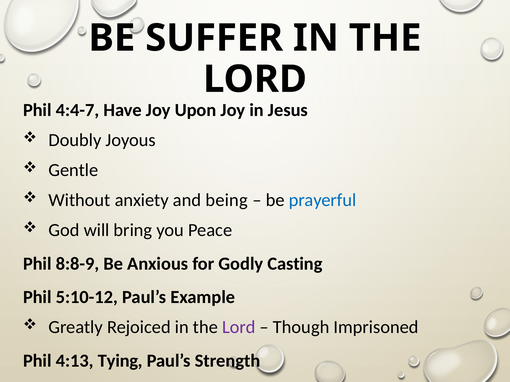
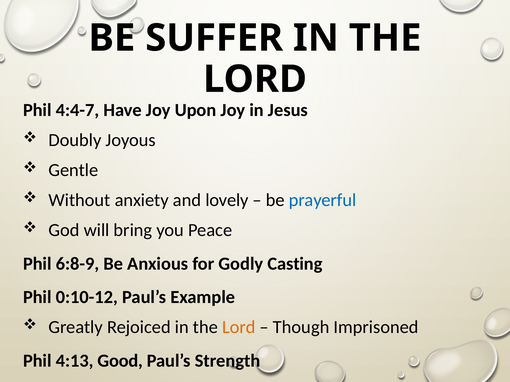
being: being -> lovely (227, 200)
8:8-9: 8:8-9 -> 6:8-9 (78, 264)
5:10-12: 5:10-12 -> 0:10-12 (87, 298)
Lord colour: purple -> orange (239, 328)
Tying: Tying -> Good (120, 361)
